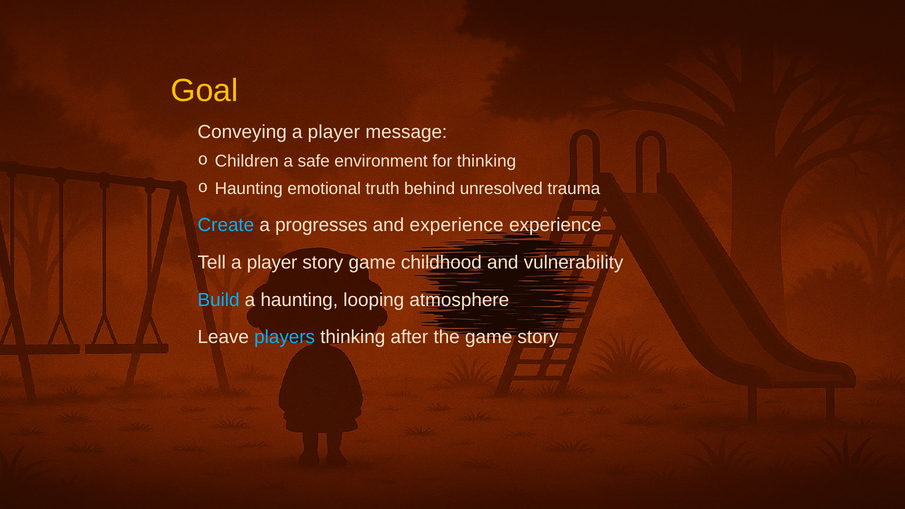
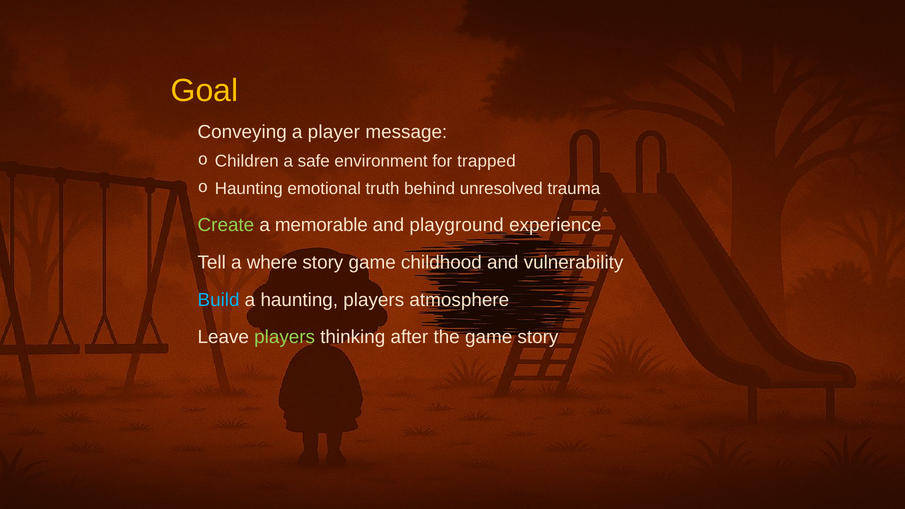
for thinking: thinking -> trapped (486, 161)
Create colour: light blue -> light green (226, 225)
progresses: progresses -> memorable (321, 225)
and experience: experience -> playground (457, 225)
Tell a player: player -> where (272, 263)
haunting looping: looping -> players (374, 300)
players colour: light blue -> light green (285, 337)
